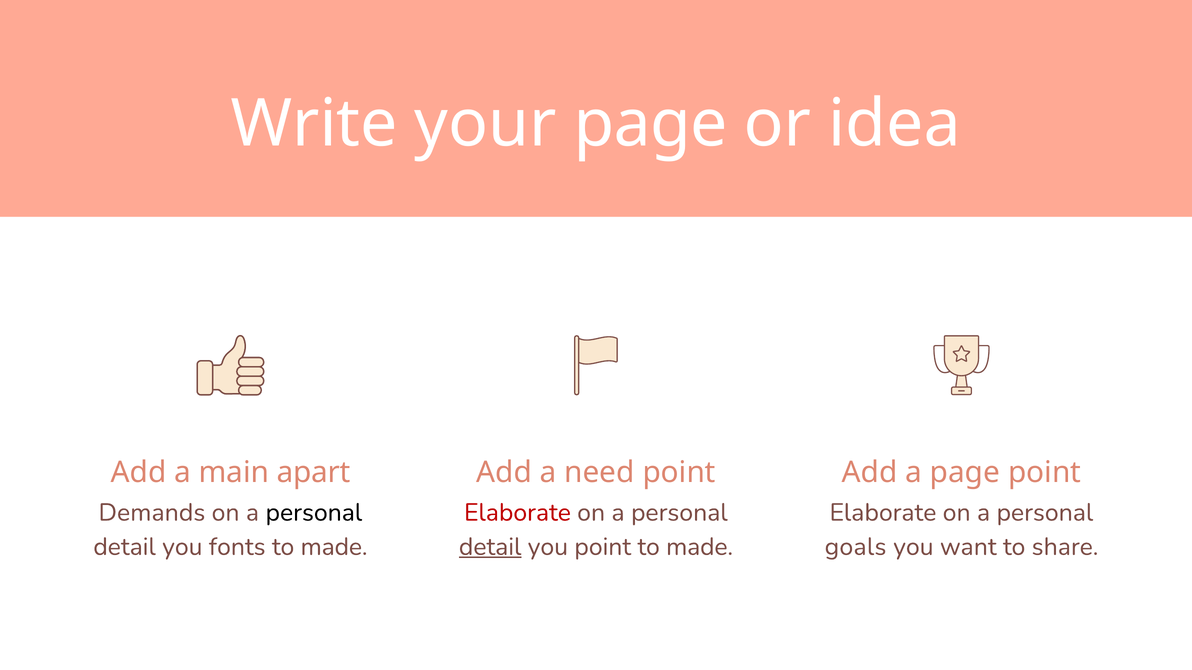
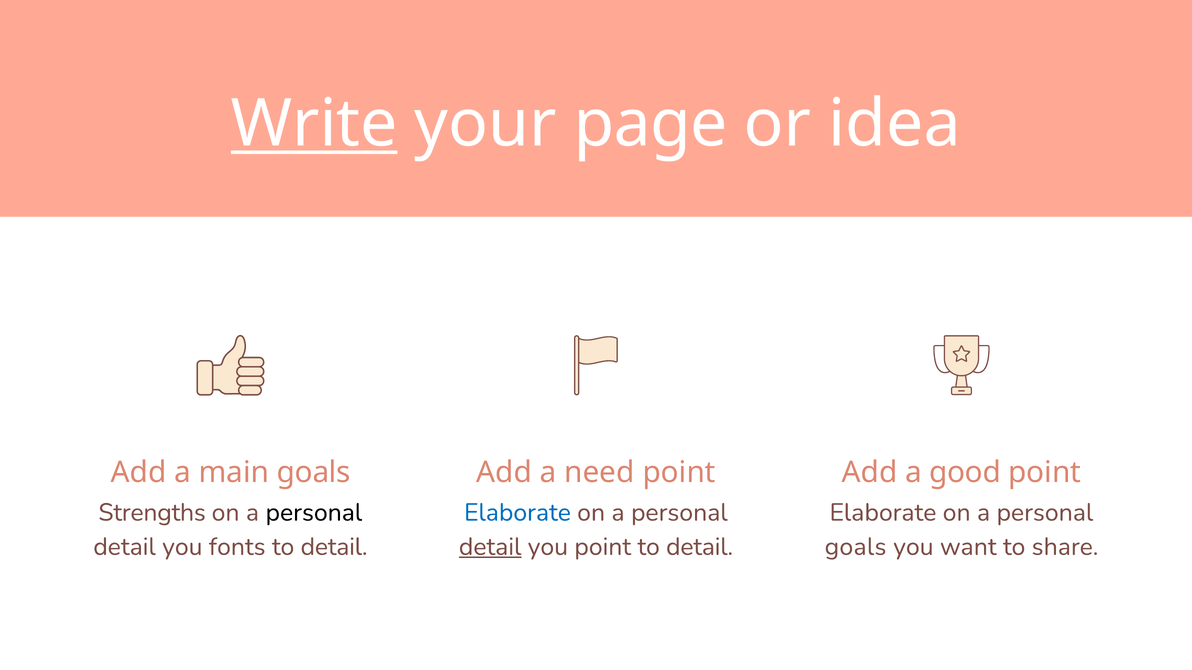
Write underline: none -> present (314, 124)
main apart: apart -> goals (314, 473)
a page: page -> good (965, 473)
Demands: Demands -> Strengths (152, 513)
Elaborate colour: red -> blue (517, 513)
made: made -> detail (334, 547)
made: made -> detail (700, 547)
